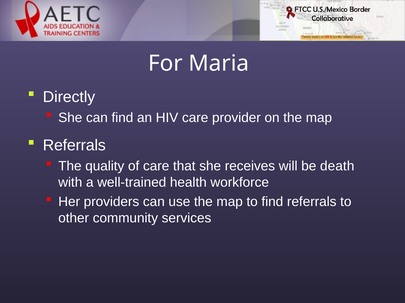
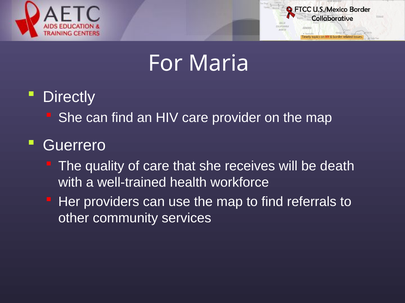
Referrals: Referrals -> Guerrero (74, 146)
